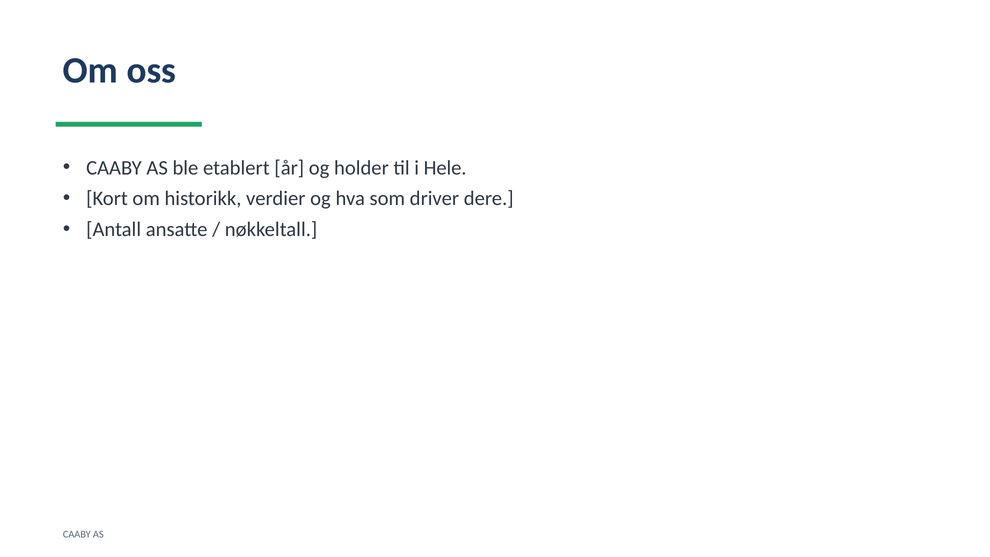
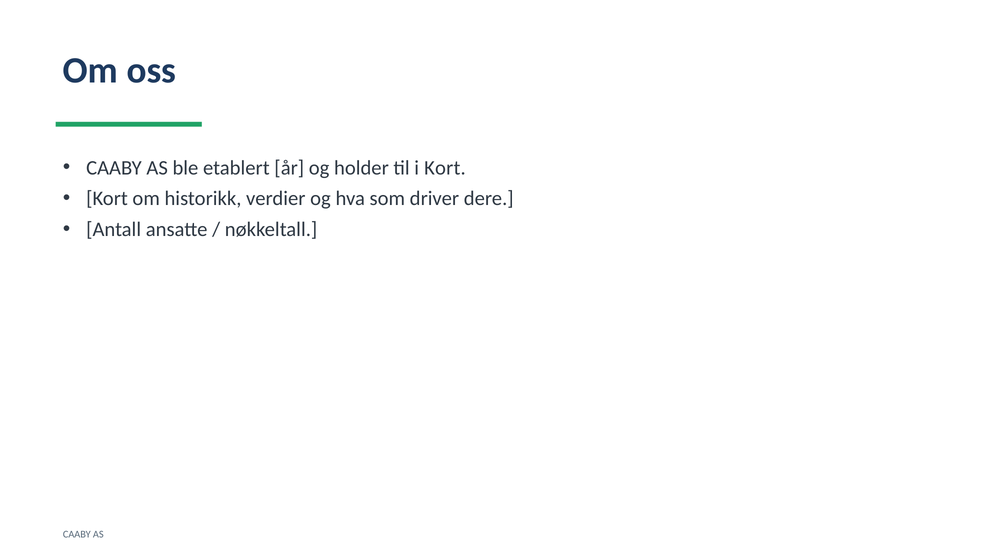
i Hele: Hele -> Kort (445, 168)
